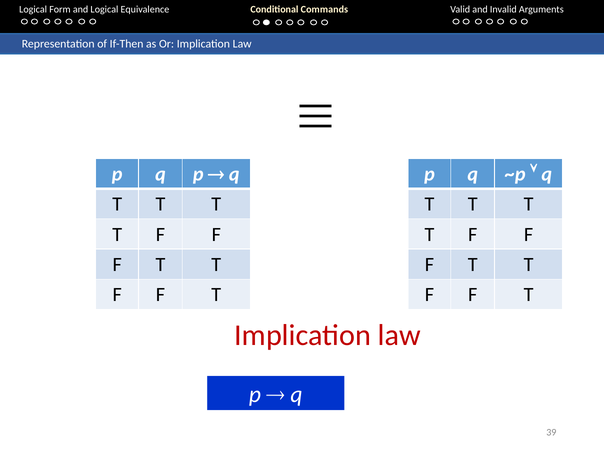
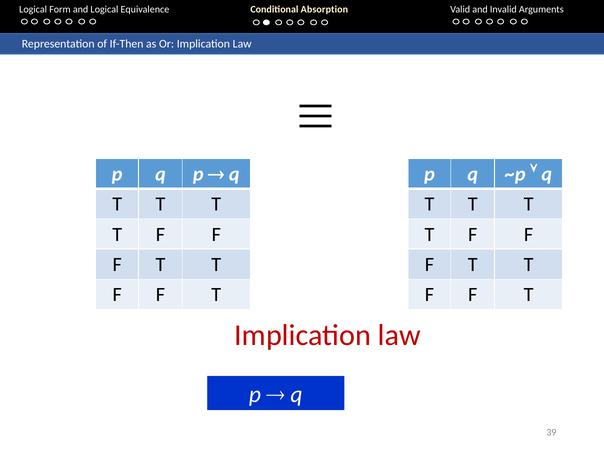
Commands: Commands -> Absorption (324, 10)
